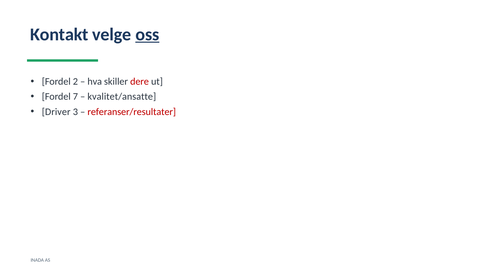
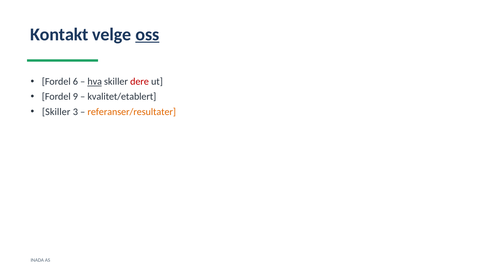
2: 2 -> 6 (75, 81)
hva underline: none -> present (95, 81)
7: 7 -> 9 (75, 97)
kvalitet/ansatte: kvalitet/ansatte -> kvalitet/etablert (122, 97)
Driver: Driver -> Skiller (56, 112)
referanser/resultater colour: red -> orange (132, 112)
